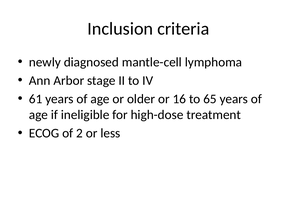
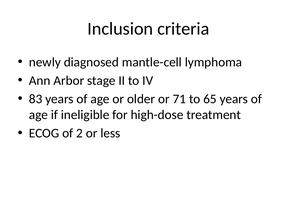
61: 61 -> 83 (36, 99)
16: 16 -> 71 (179, 99)
